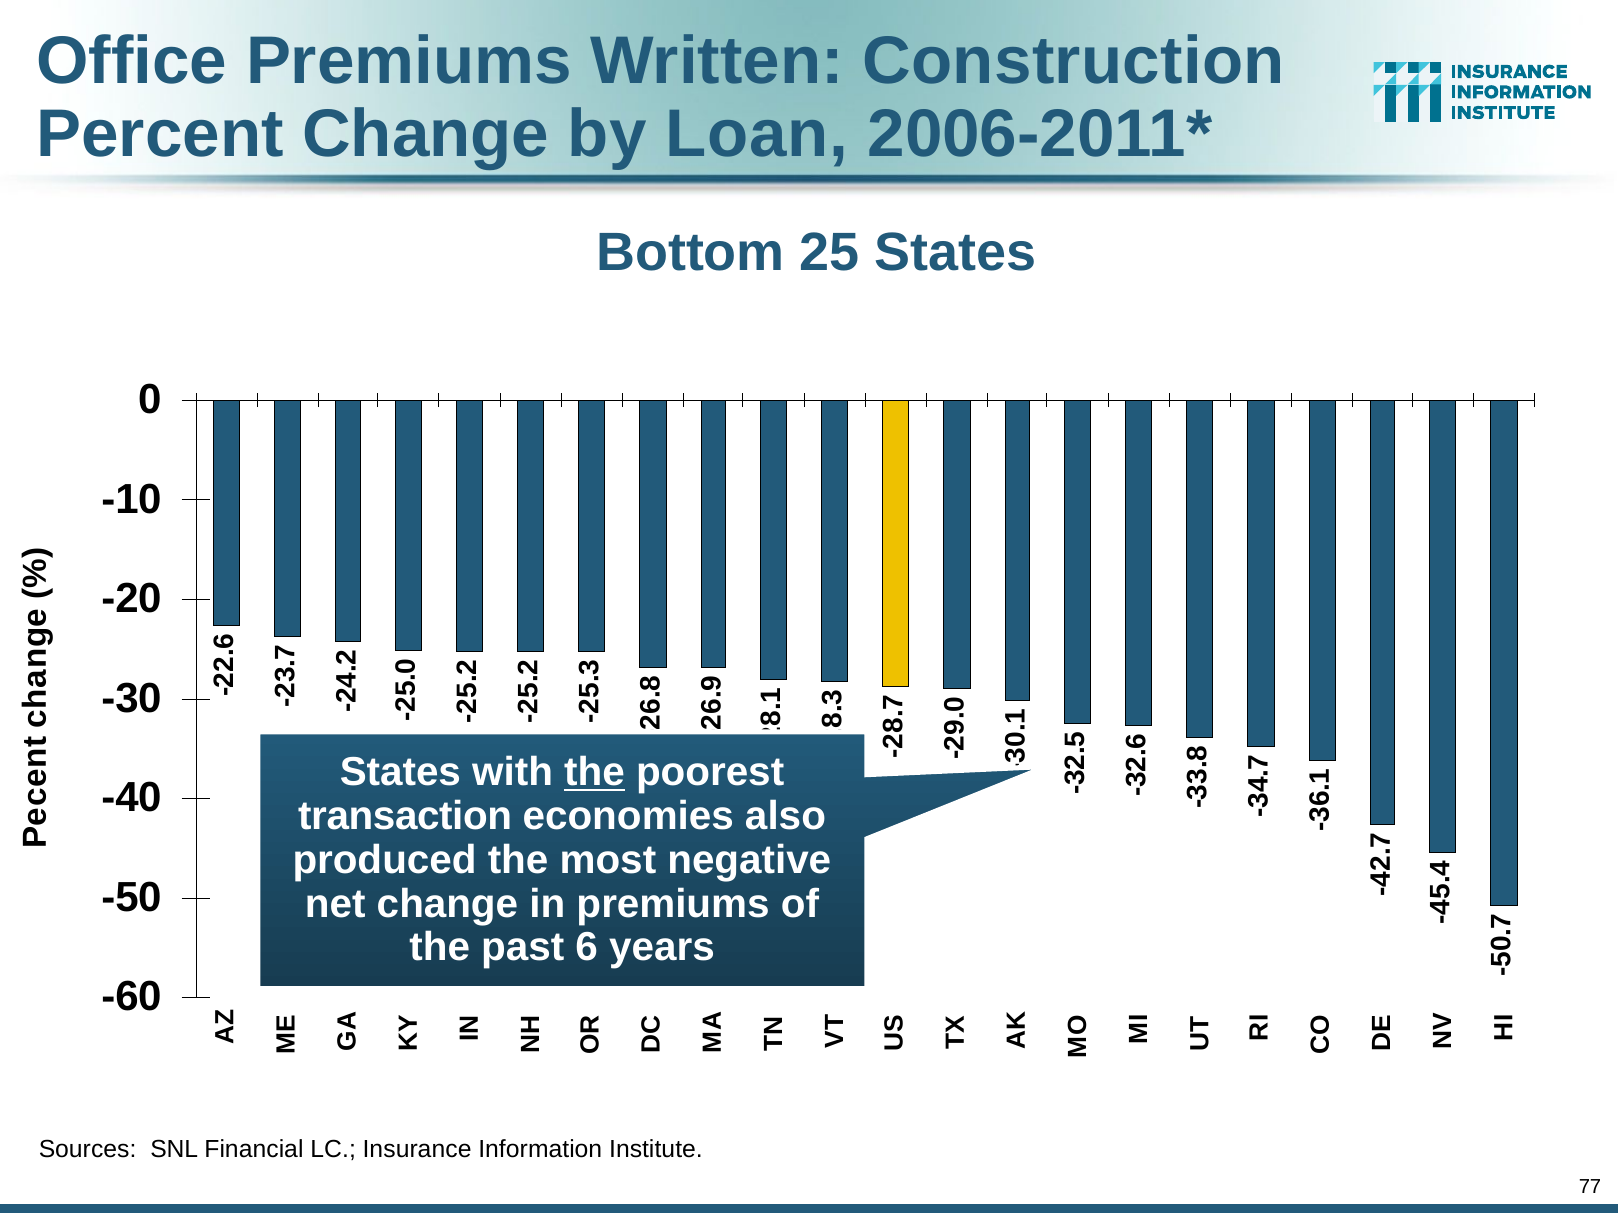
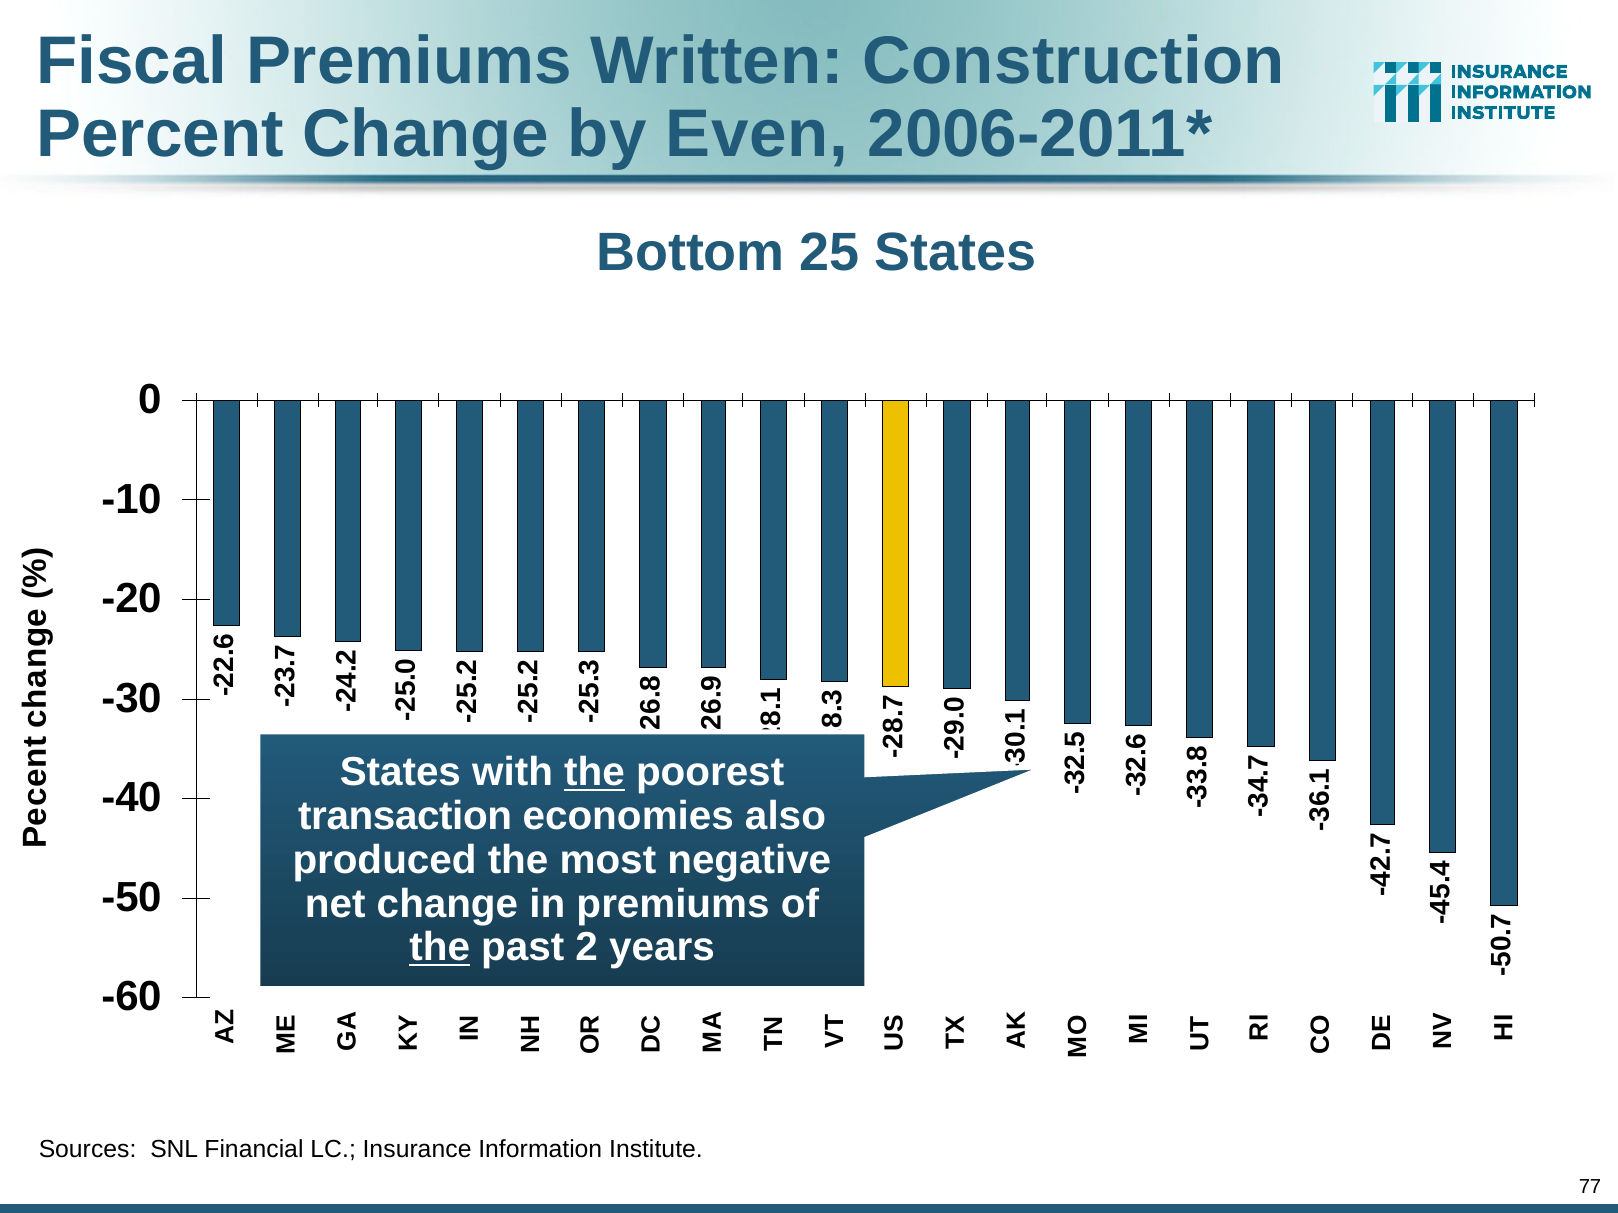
Office: Office -> Fiscal (132, 62)
Loan: Loan -> Even (757, 134)
the underline: none -> present (440, 948)
past 6: 6 -> 2 (587, 948)
